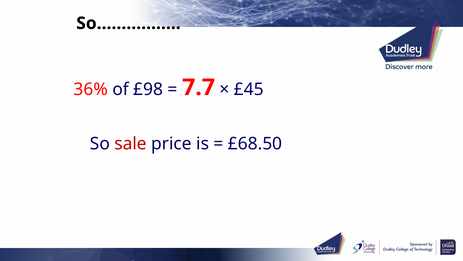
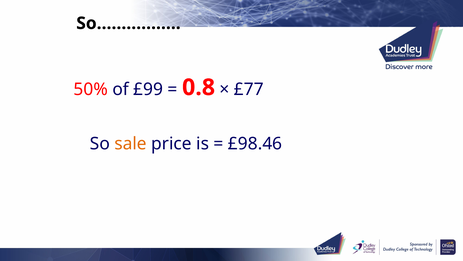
36%: 36% -> 50% (91, 89)
£98: £98 -> £99 (148, 89)
7.7: 7.7 -> 0.8 (199, 87)
£45: £45 -> £77 (249, 89)
sale colour: red -> orange (131, 144)
£68.50: £68.50 -> £98.46 (255, 144)
